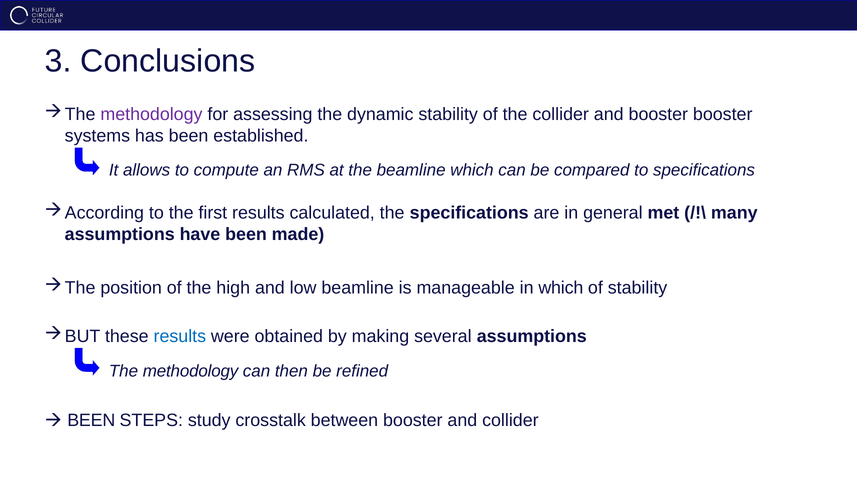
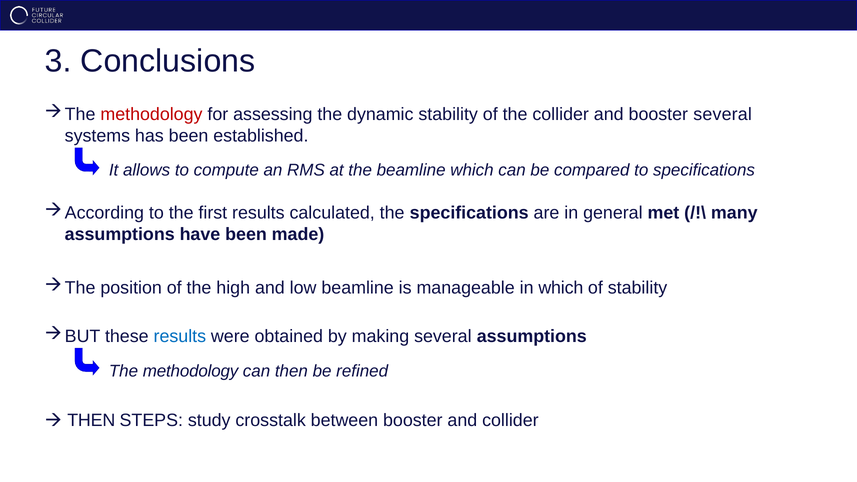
methodology colour: purple -> red (151, 114)
booster booster: booster -> several (723, 114)
BEEN: BEEN -> THEN (91, 420)
